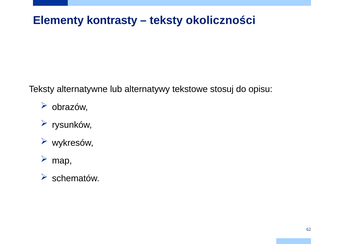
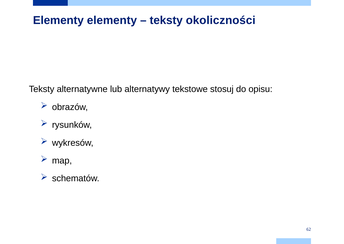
Elementy kontrasty: kontrasty -> elementy (112, 20)
